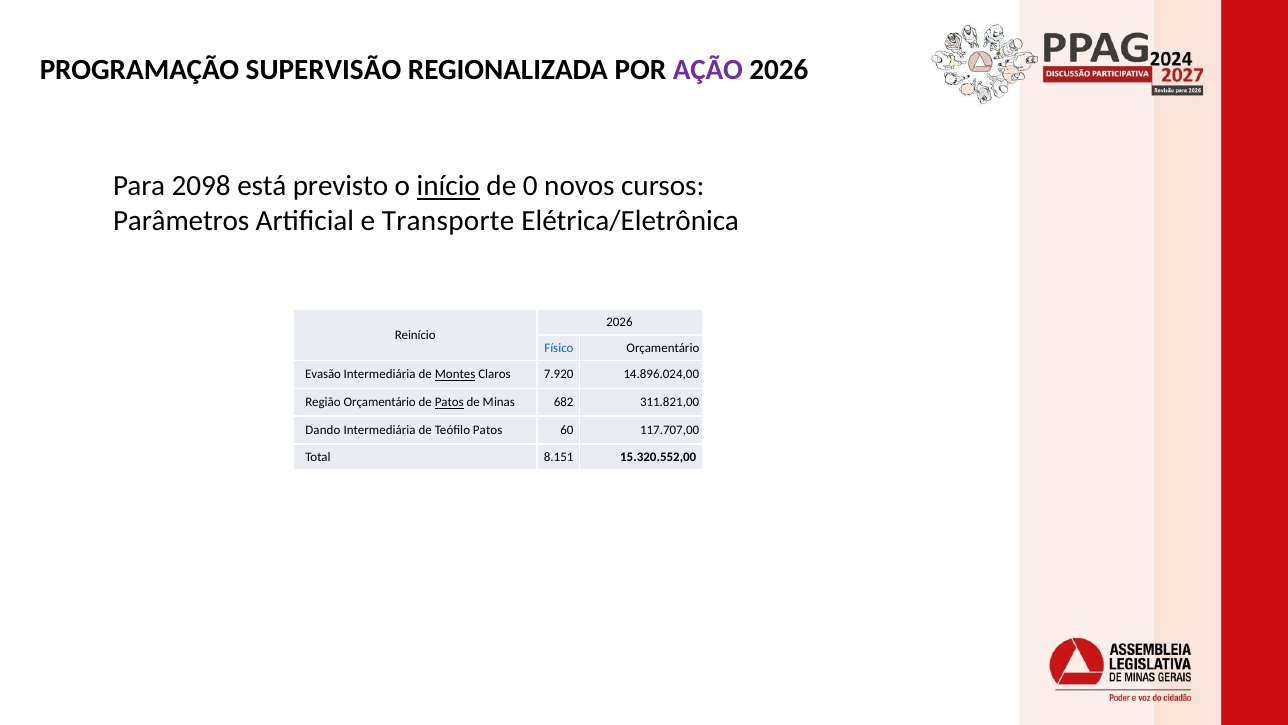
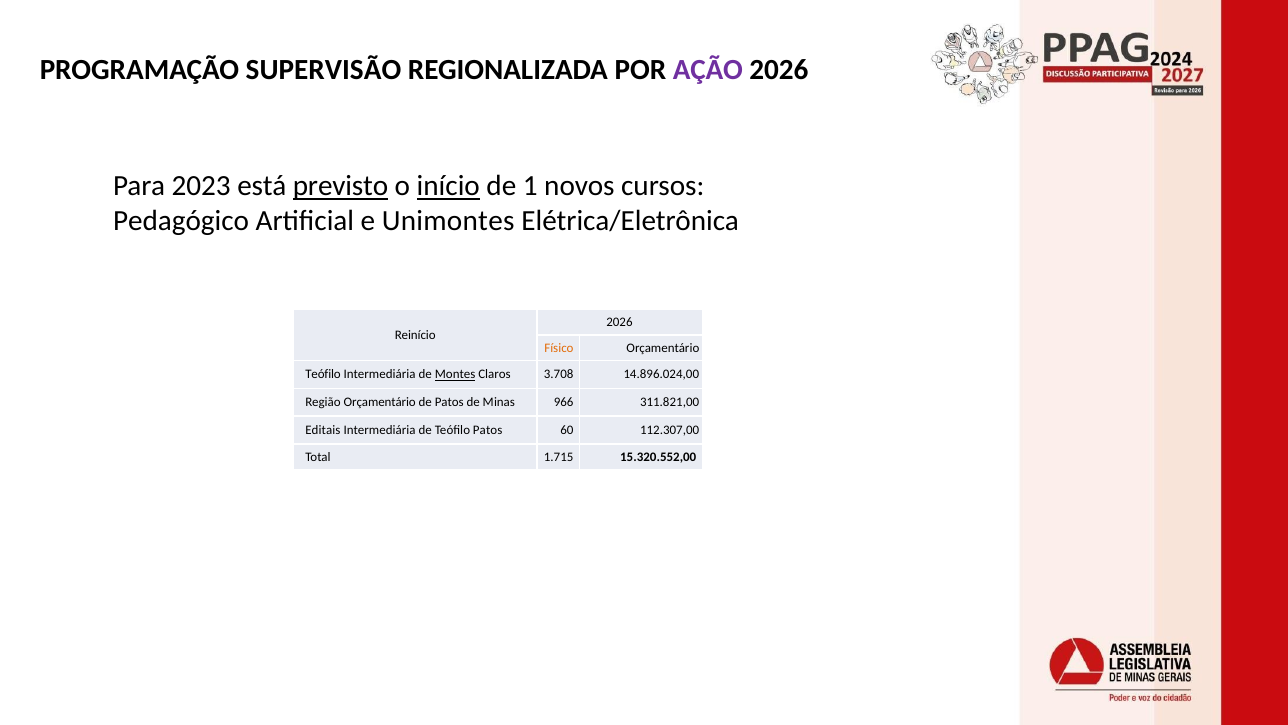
2098: 2098 -> 2023 (201, 186)
previsto underline: none -> present (341, 186)
0: 0 -> 1 (530, 186)
Parâmetros: Parâmetros -> Pedagógico (181, 221)
Transporte: Transporte -> Unimontes (448, 221)
Físico colour: blue -> orange (559, 348)
Evasão: Evasão -> Teófilo (323, 375)
7.920: 7.920 -> 3.708 (559, 375)
Patos underline: present -> none (449, 402)
682: 682 -> 966 (564, 402)
Dando: Dando -> Editais (323, 430)
117.707,00: 117.707,00 -> 112.307,00 (670, 430)
8.151: 8.151 -> 1.715 (559, 457)
